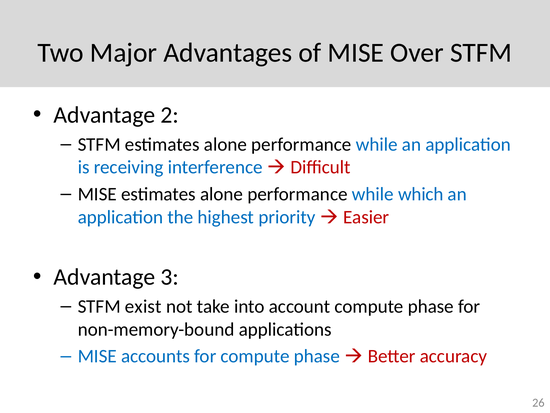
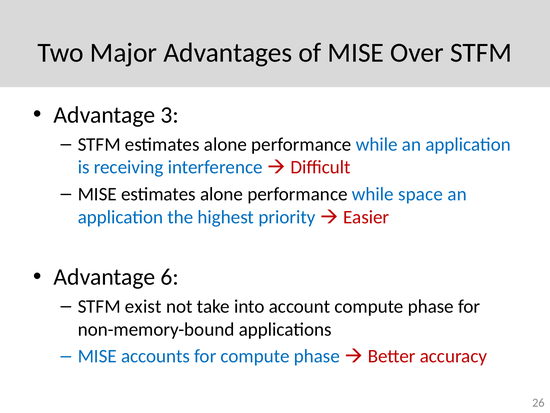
2: 2 -> 3 (170, 115)
which: which -> space (421, 194)
3: 3 -> 6 (170, 277)
